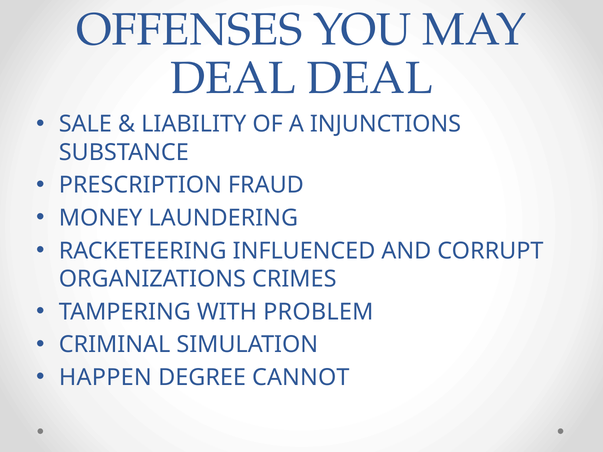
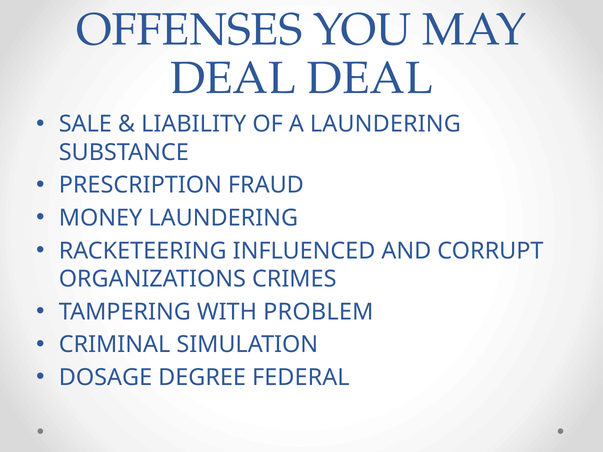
A INJUNCTIONS: INJUNCTIONS -> LAUNDERING (385, 124)
HAPPEN: HAPPEN -> DOSAGE (106, 378)
CANNOT: CANNOT -> FEDERAL (301, 378)
